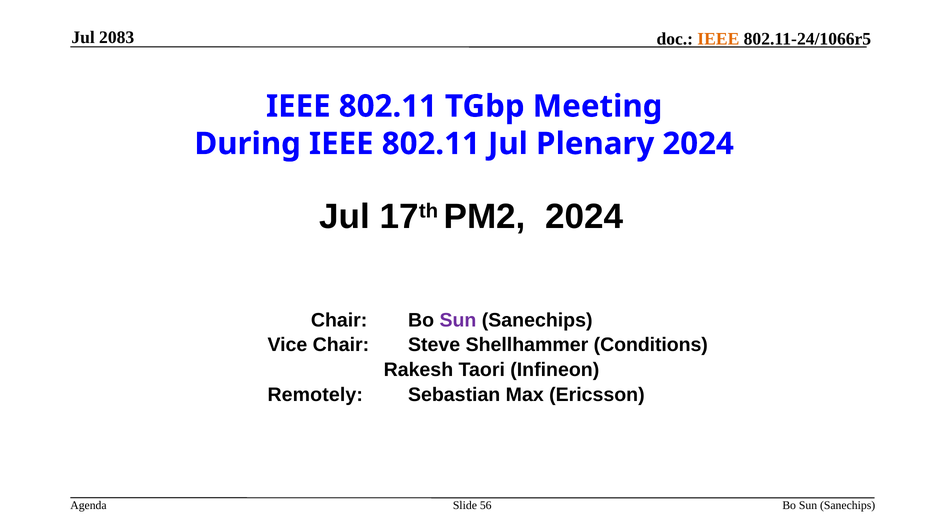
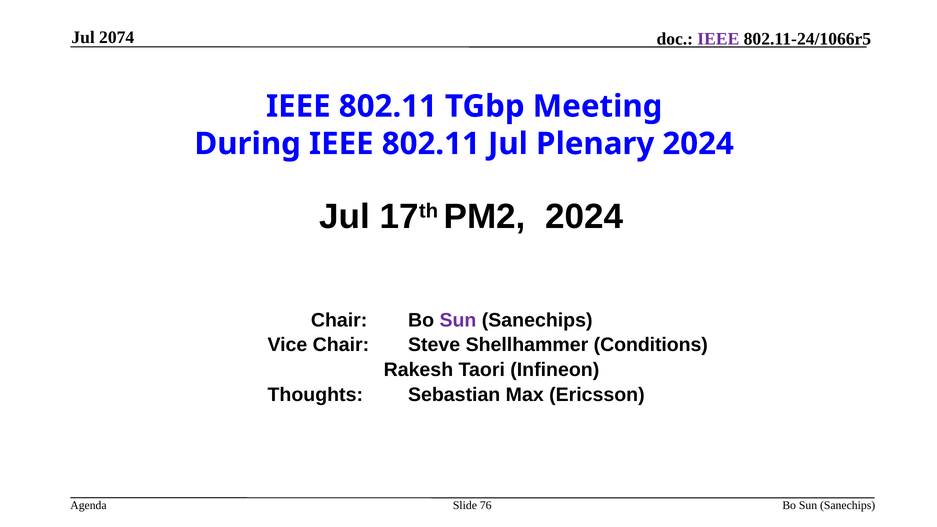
2083: 2083 -> 2074 (117, 37)
IEEE colour: orange -> purple (718, 39)
Remotely: Remotely -> Thoughts (315, 395)
56: 56 -> 76 (486, 505)
